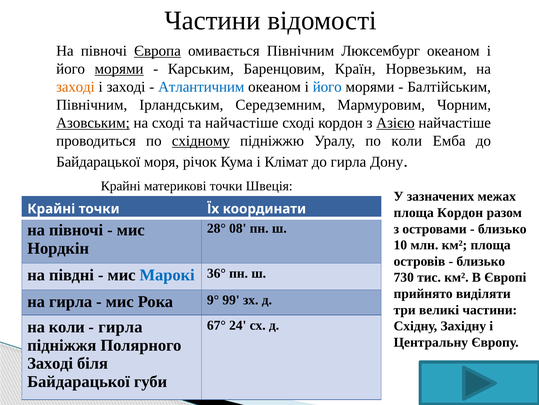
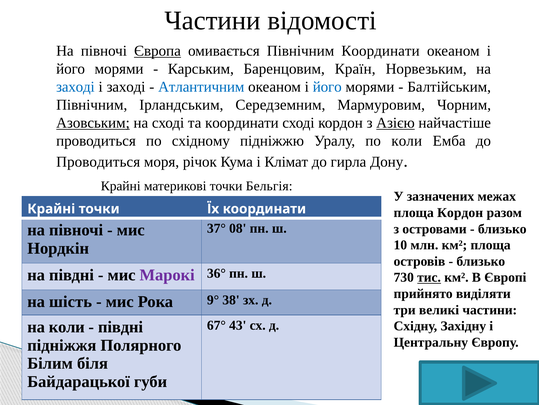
Північним Люксембург: Люксембург -> Координати (381, 51)
морями underline: present -> none (119, 69)
заході colour: orange -> blue (75, 87)
та найчастіше: найчастіше -> координати (242, 123)
східному underline: present -> none (201, 141)
Байдарацької: Байдарацької -> Проводиться (98, 162)
Швеція: Швеція -> Бельгія (269, 186)
28°: 28° -> 37° (216, 228)
Марокі colour: blue -> purple (167, 275)
тис underline: none -> present (429, 277)
на гирла: гирла -> шість (71, 301)
99: 99 -> 38 (231, 300)
24: 24 -> 43 (238, 325)
гирла: гирла -> півдні (121, 326)
Заході: Заході -> Білим (50, 363)
